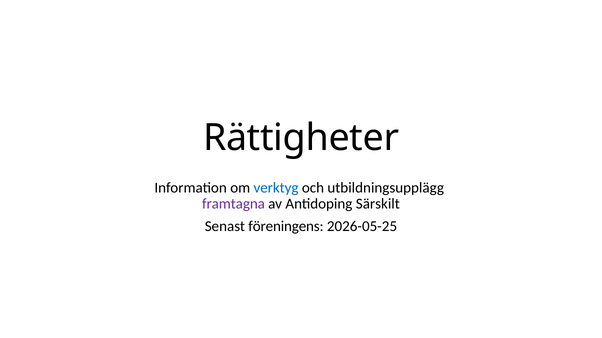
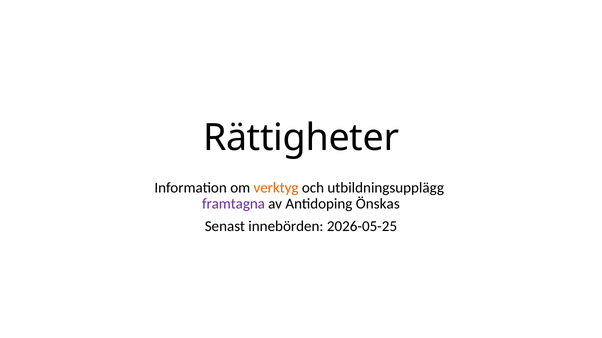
verktyg colour: blue -> orange (276, 188)
Särskilt: Särskilt -> Önskas (378, 204)
föreningens: föreningens -> innebörden (286, 227)
